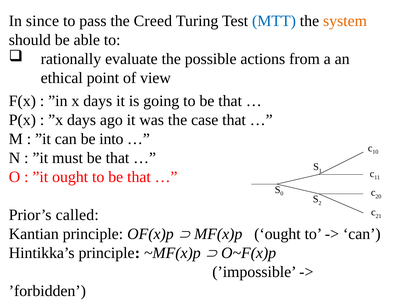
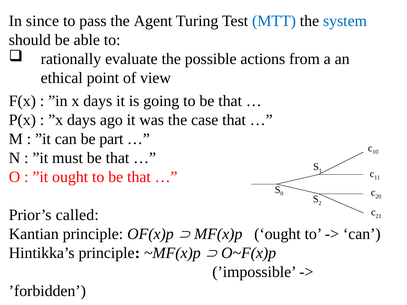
Creed: Creed -> Agent (153, 21)
system colour: orange -> blue (345, 21)
into: into -> part (111, 139)
